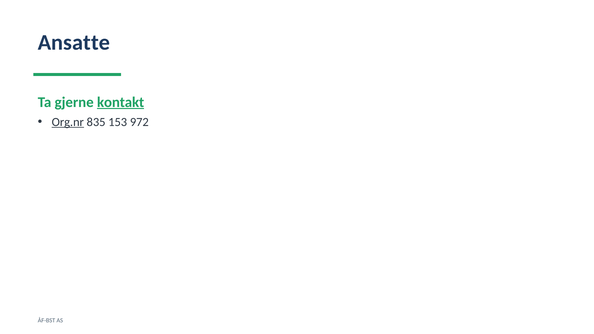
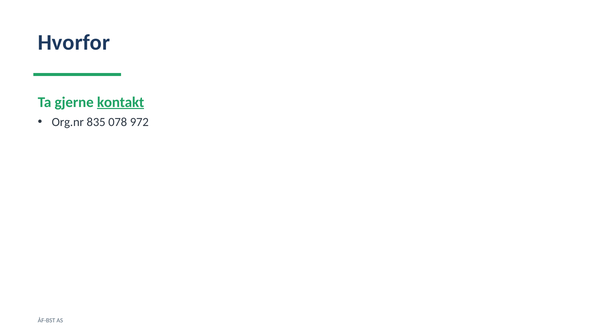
Ansatte: Ansatte -> Hvorfor (74, 42)
Org.nr underline: present -> none (68, 122)
153: 153 -> 078 (118, 122)
